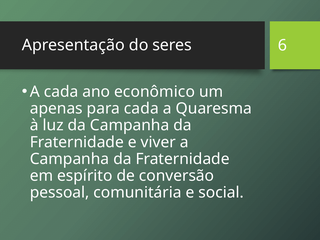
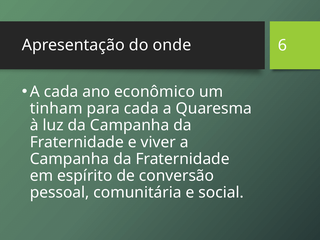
seres: seres -> onde (172, 45)
apenas: apenas -> tinham (56, 109)
